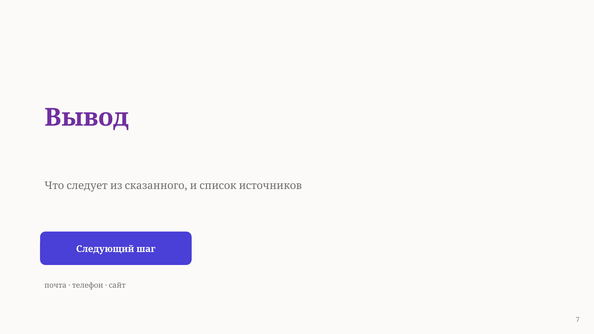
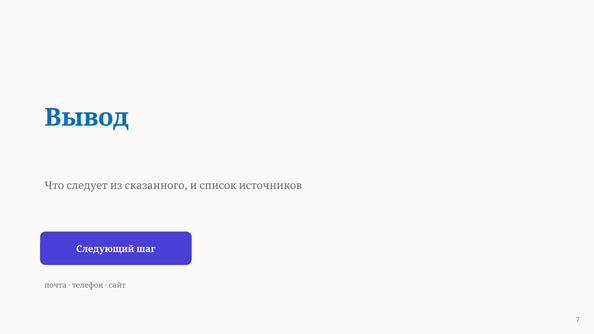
Вывод colour: purple -> blue (87, 118)
